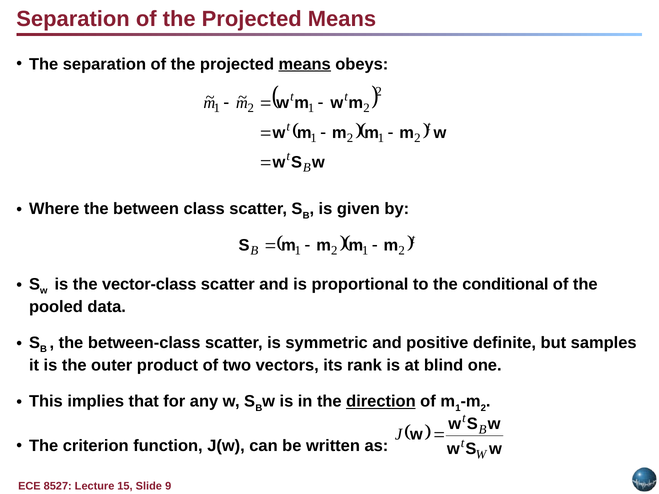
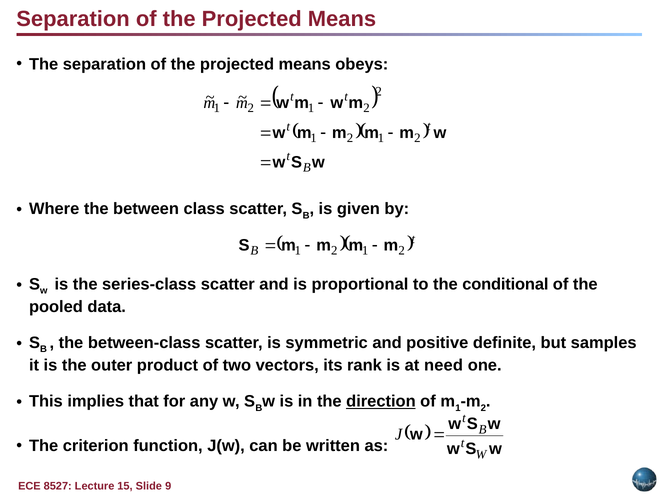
means underline: present -> none (305, 64)
vector-class: vector-class -> series-class (149, 284)
blind: blind -> need (444, 365)
